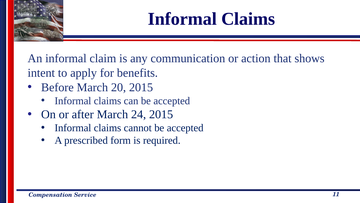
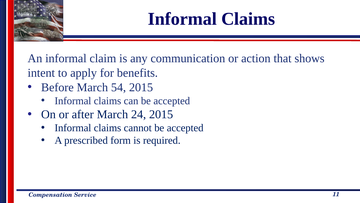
20: 20 -> 54 (119, 87)
